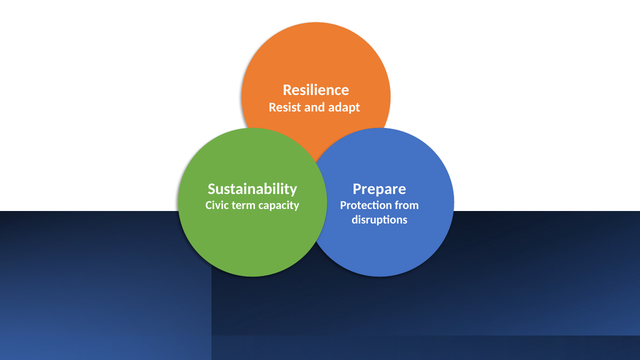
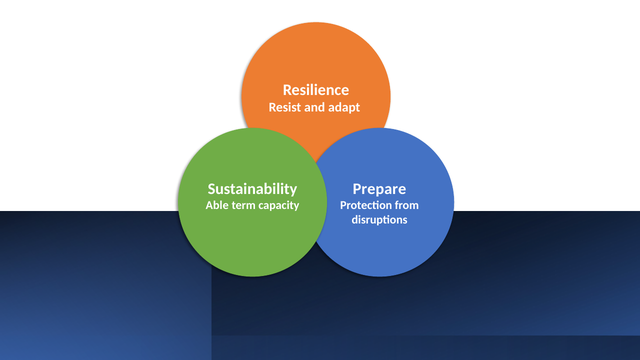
Civic: Civic -> Able (217, 205)
